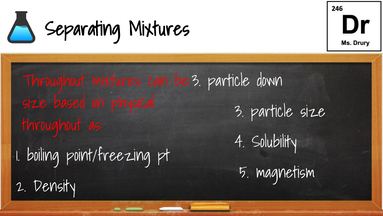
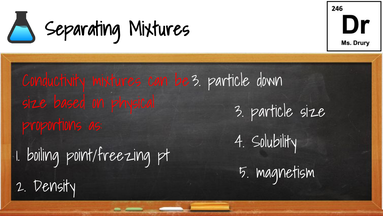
Throughout: Throughout -> Conductivity (54, 81)
throughout: throughout -> proportions (52, 125)
